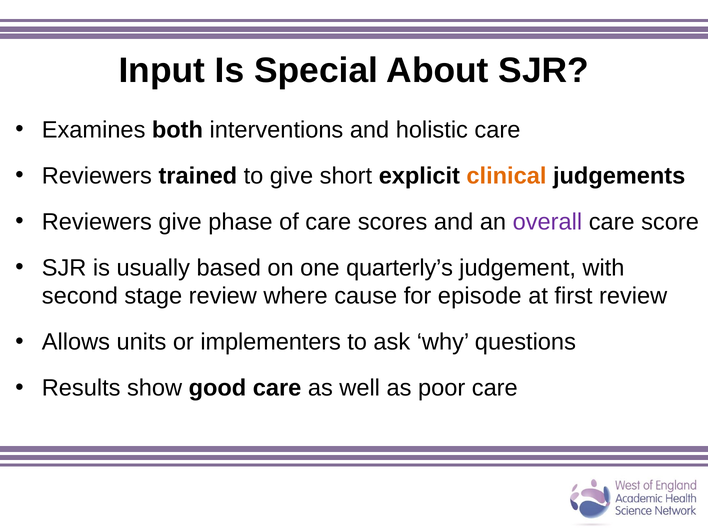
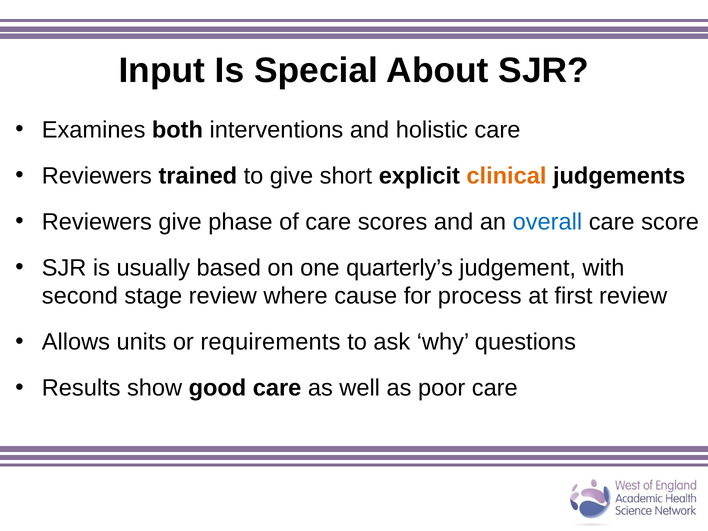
overall colour: purple -> blue (547, 222)
episode: episode -> process (480, 296)
implementers: implementers -> requirements (270, 342)
